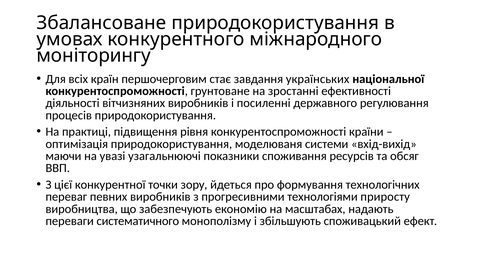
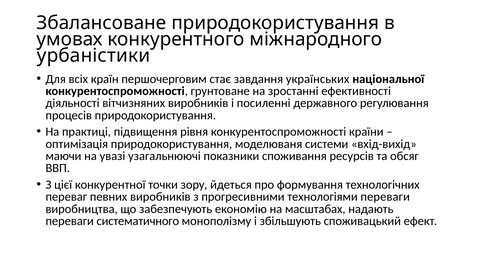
моніторингу: моніторингу -> урбаністики (94, 56)
технологіями приросту: приросту -> переваги (385, 197)
